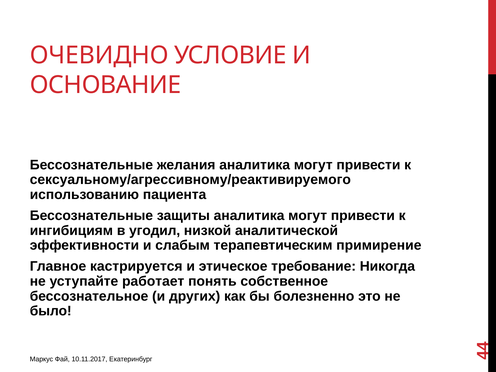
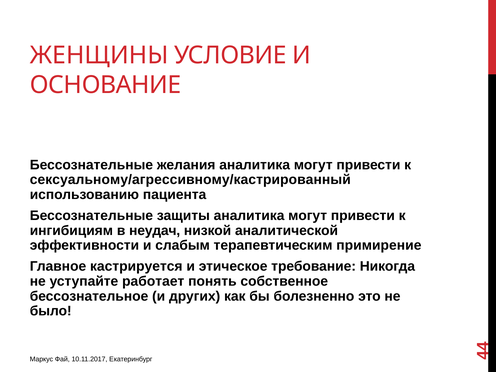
ОЧЕВИДНО: ОЧЕВИДНО -> ЖЕНЩИНЫ (99, 55)
сексуальному/агрессивному/реактивируемого: сексуальному/агрессивному/реактивируемого -> сексуальному/агрессивному/кастрированный (190, 180)
угодил: угодил -> неудач (155, 230)
